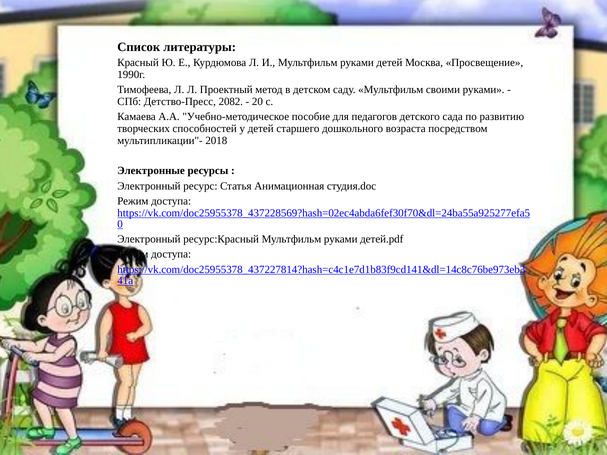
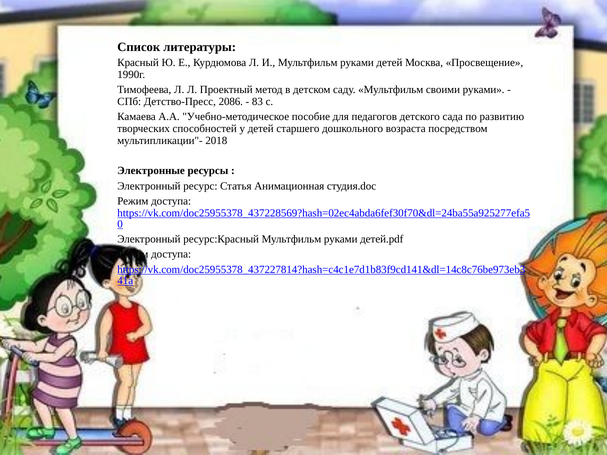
2082: 2082 -> 2086 (231, 102)
20: 20 -> 83 (257, 102)
